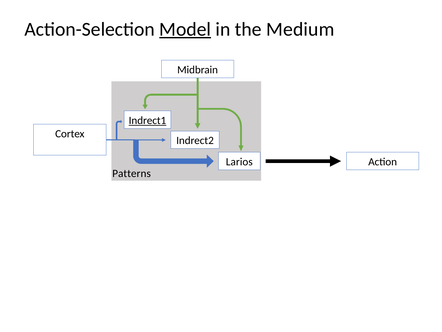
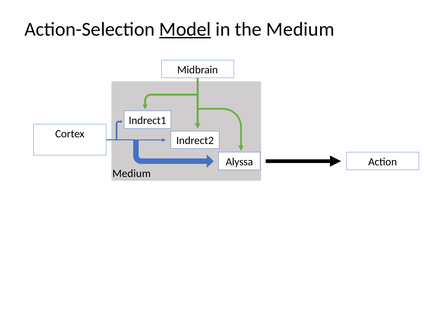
Indrect1 underline: present -> none (147, 120)
Larios: Larios -> Alyssa (239, 162)
Patterns: Patterns -> Medium (132, 173)
